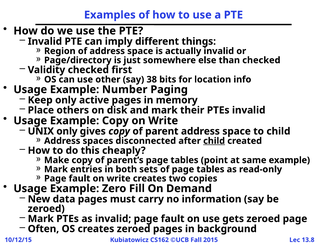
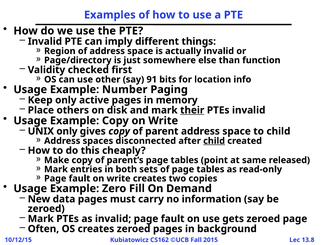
than checked: checked -> function (261, 60)
38: 38 -> 91 (152, 80)
their underline: none -> present (192, 110)
same example: example -> released (289, 160)
